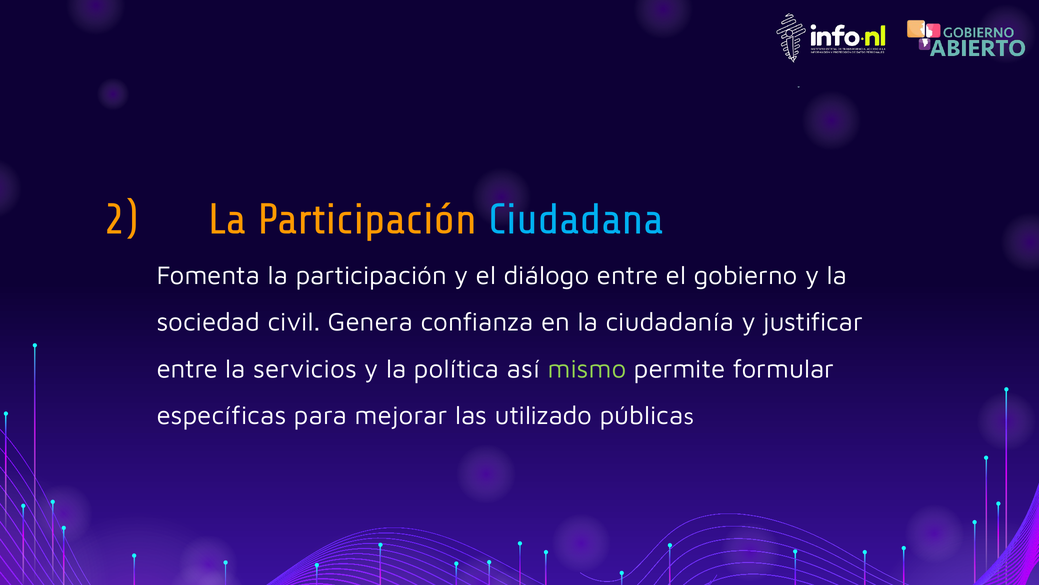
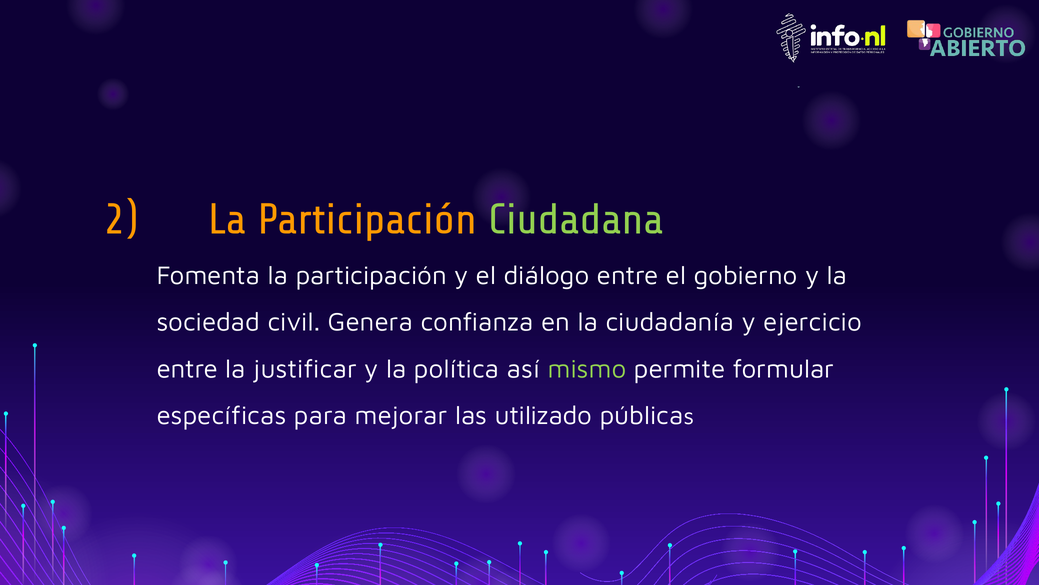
Ciudadana colour: light blue -> light green (576, 219)
justificar: justificar -> ejercicio (813, 322)
servicios: servicios -> justificar (305, 369)
